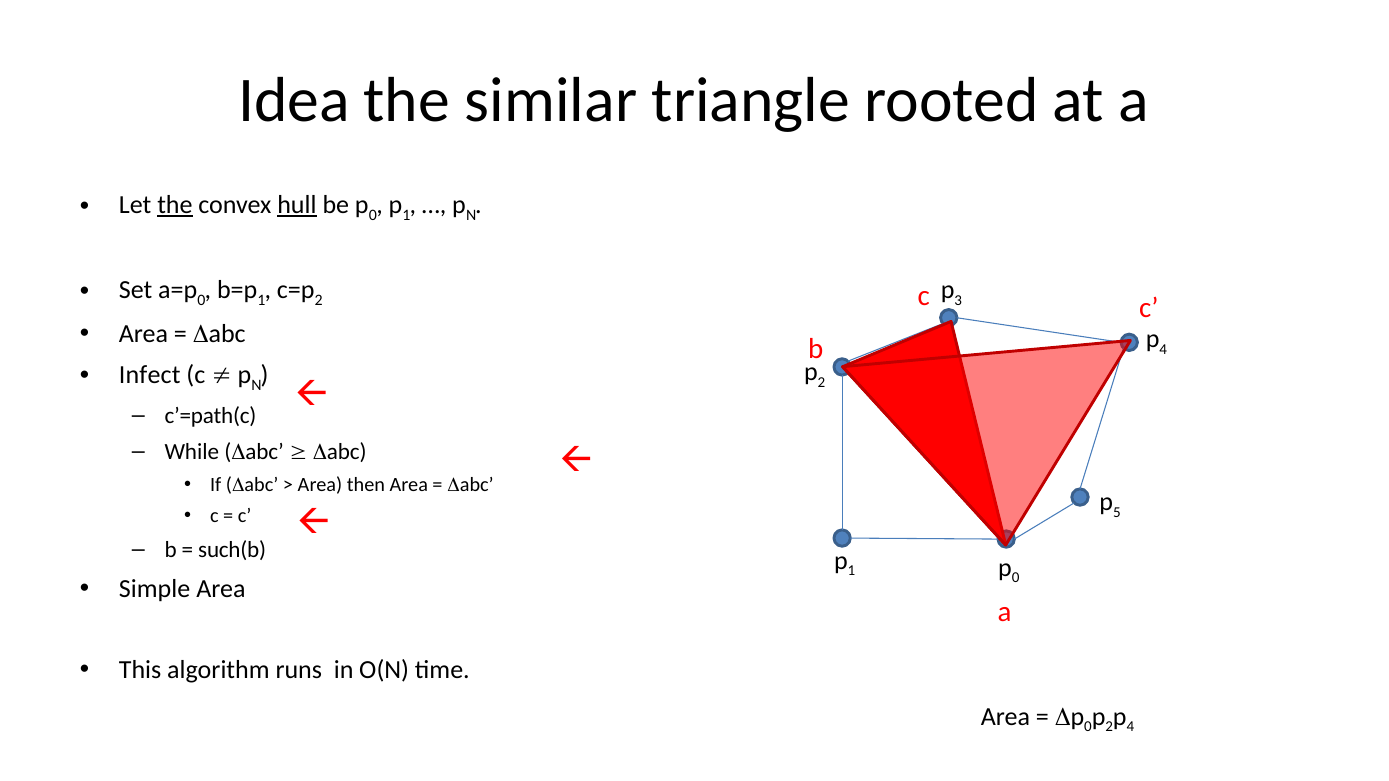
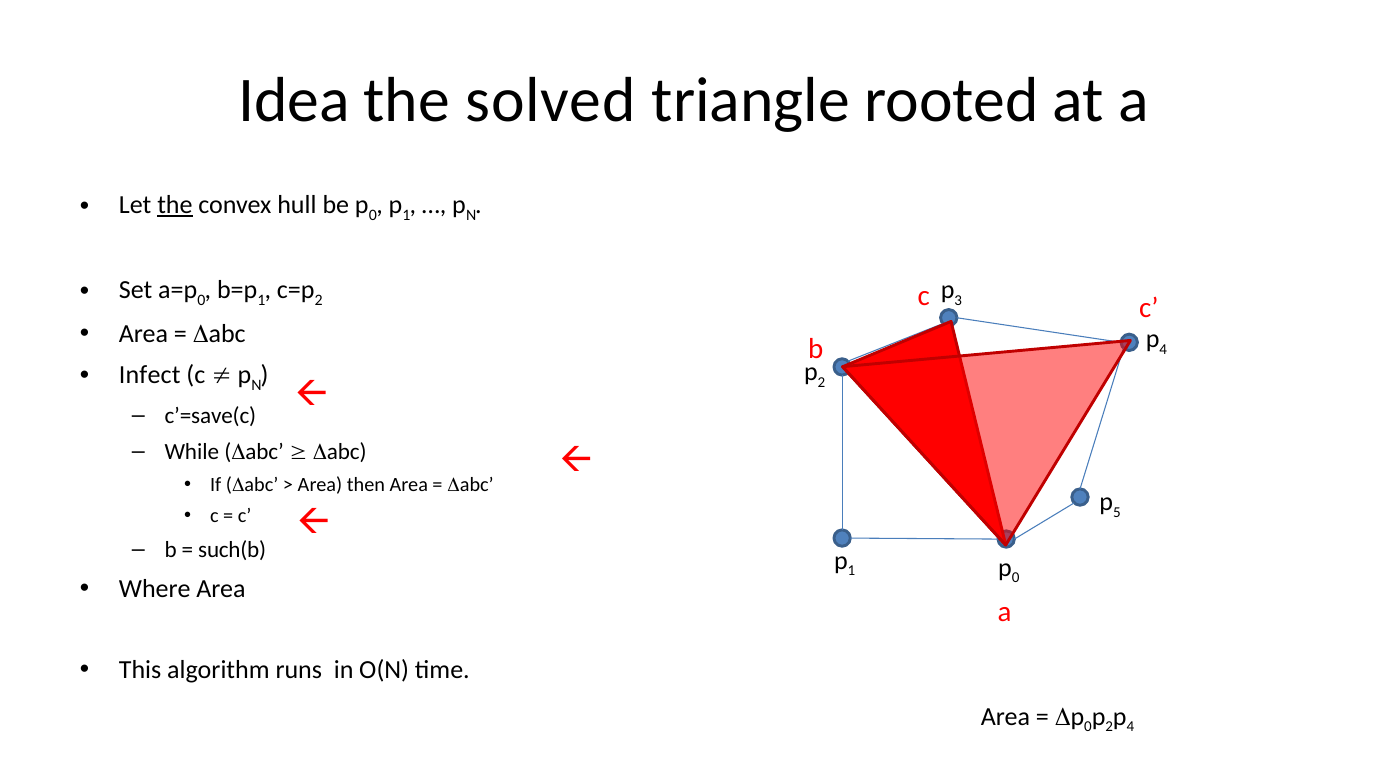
similar: similar -> solved (551, 101)
hull underline: present -> none (297, 205)
c’=path(c: c’=path(c -> c’=save(c (210, 416)
Simple: Simple -> Where (155, 589)
